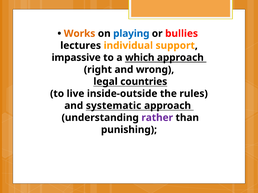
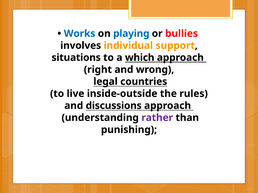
Works colour: orange -> blue (80, 34)
lectures: lectures -> involves (81, 46)
impassive: impassive -> situations (76, 58)
systematic: systematic -> discussions (114, 106)
